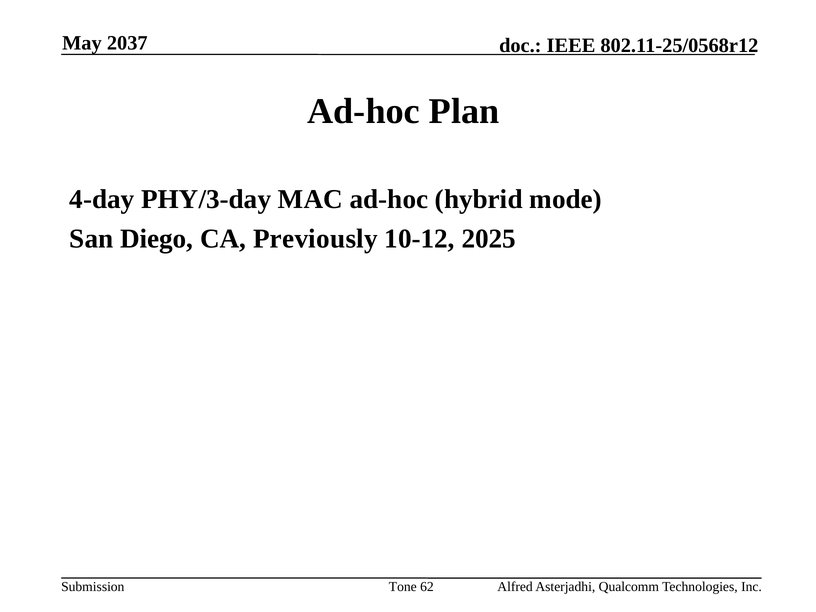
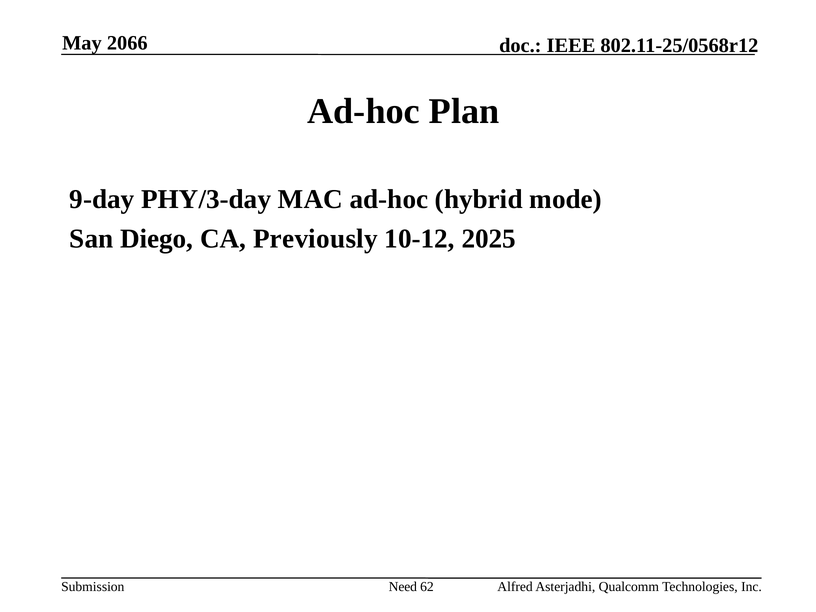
2037: 2037 -> 2066 (127, 43)
4-day: 4-day -> 9-day (102, 199)
Tone: Tone -> Need (403, 587)
